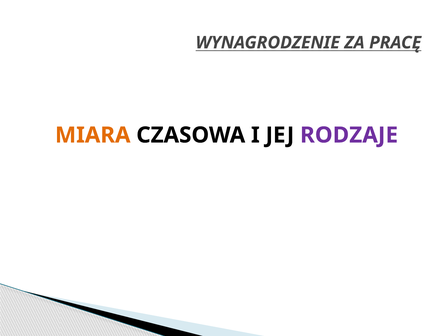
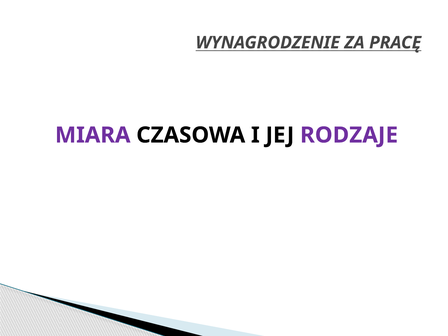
MIARA colour: orange -> purple (93, 135)
